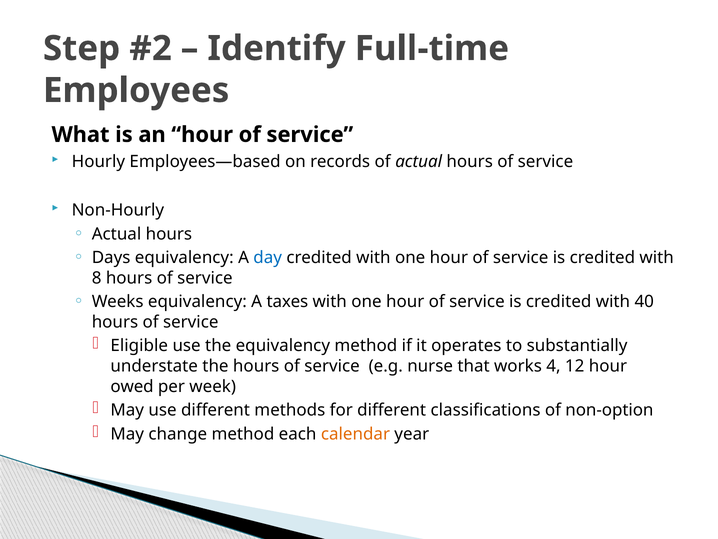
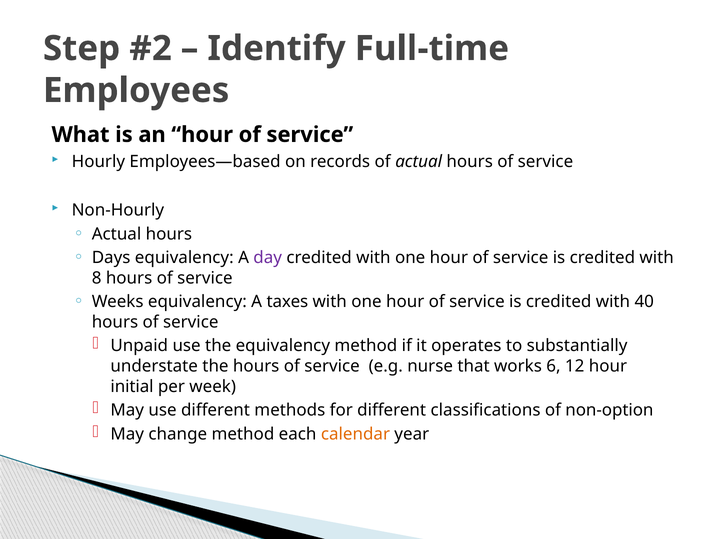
day colour: blue -> purple (268, 257)
Eligible: Eligible -> Unpaid (139, 345)
4: 4 -> 6 (553, 366)
owed: owed -> initial (132, 386)
